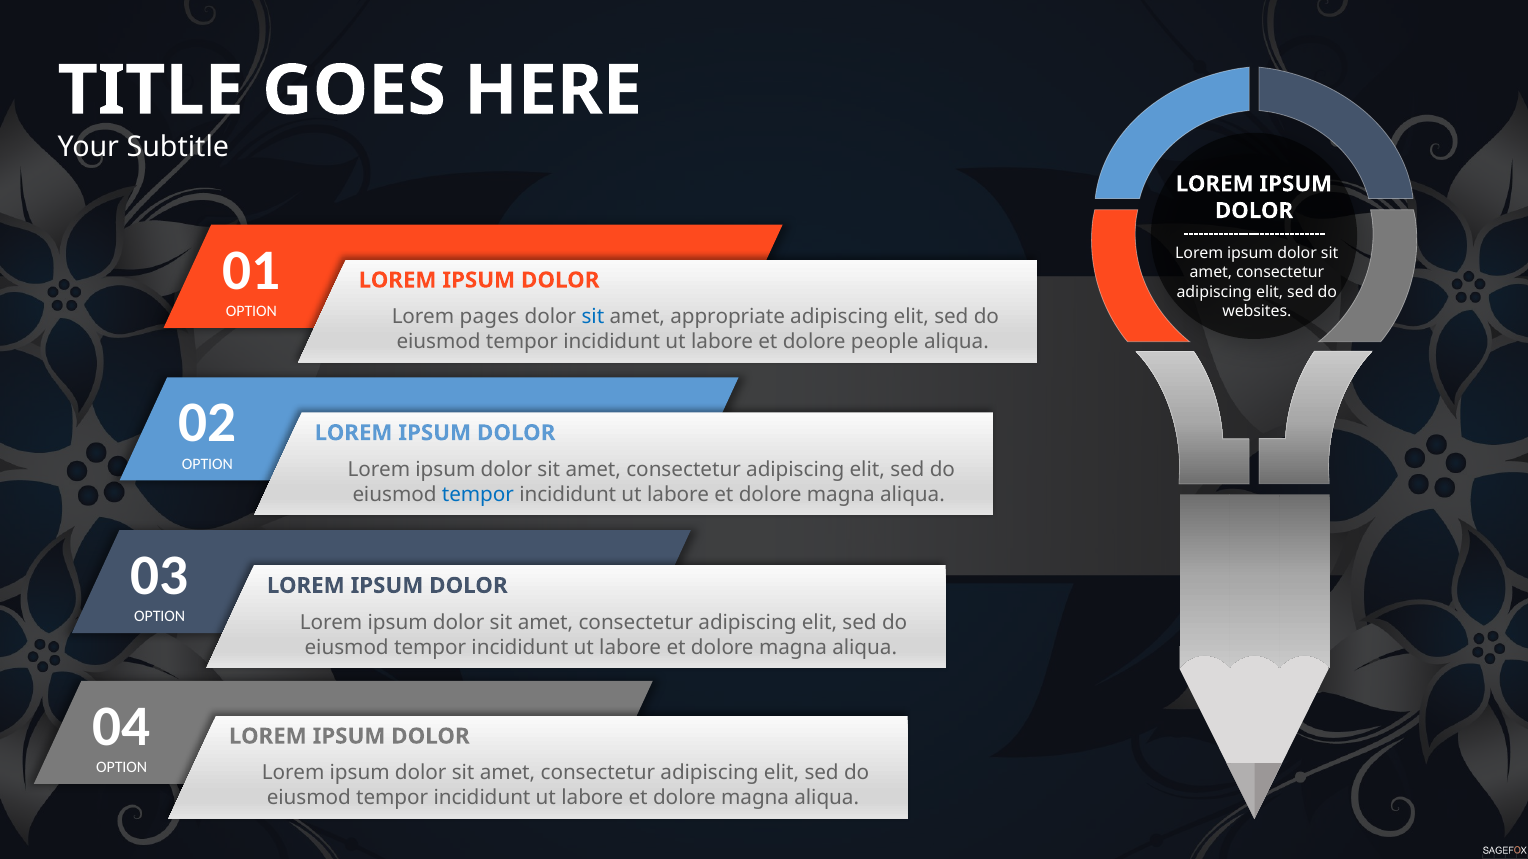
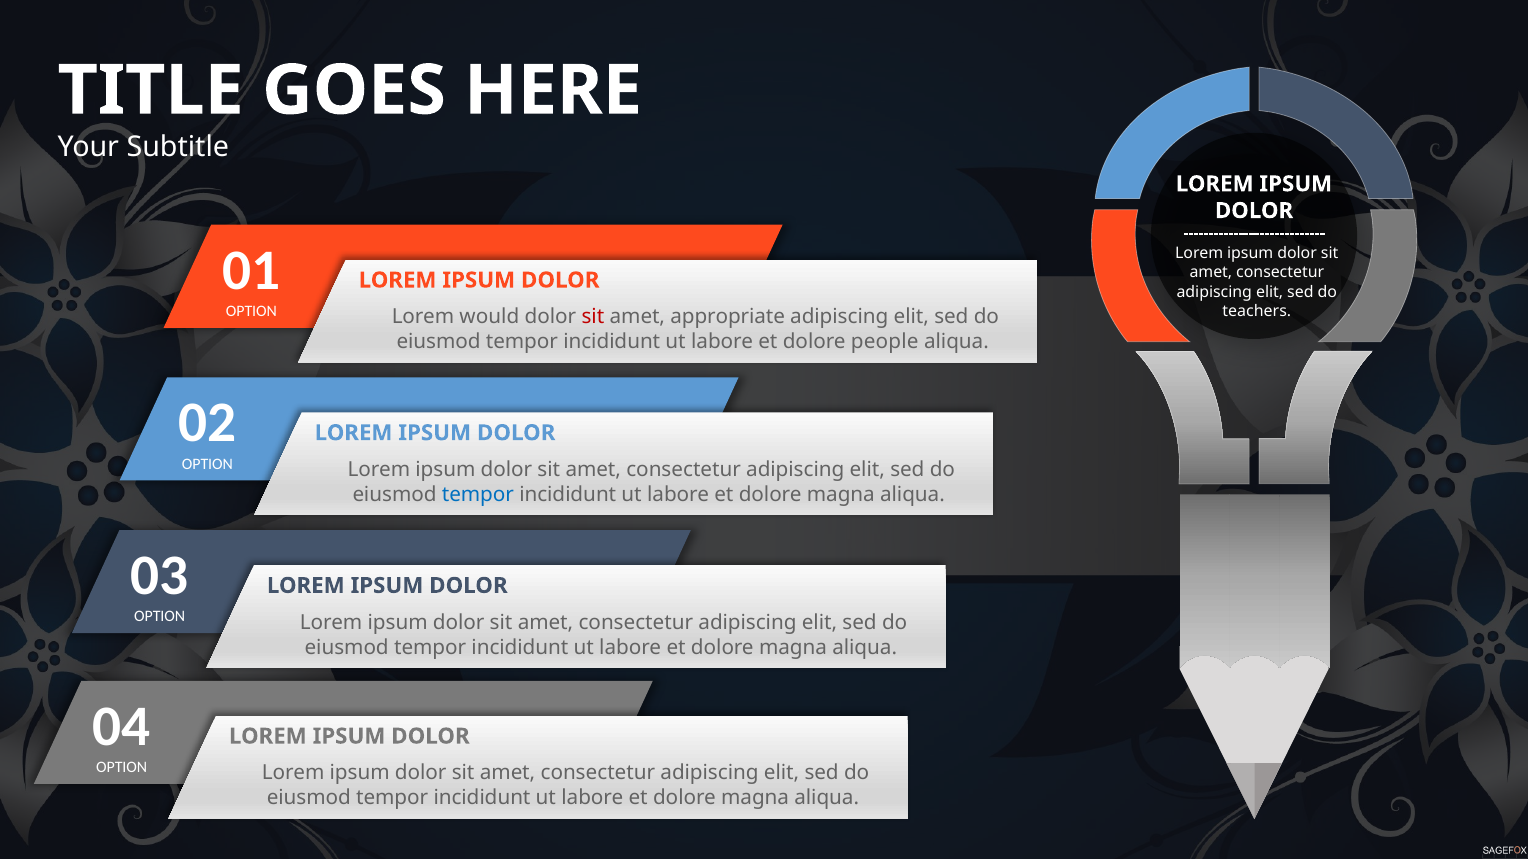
websites: websites -> teachers (1257, 311)
pages: pages -> would (489, 317)
sit colour: blue -> red (593, 317)
